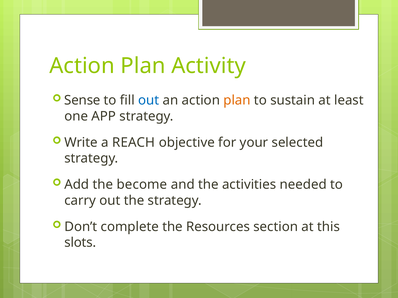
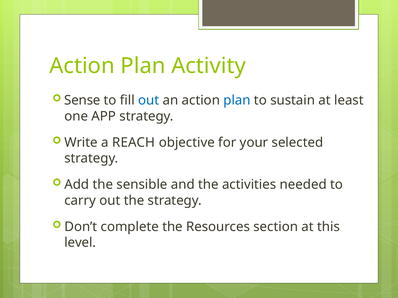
plan colour: orange -> blue (237, 100)
become: become -> sensible (142, 185)
slots: slots -> level (80, 243)
